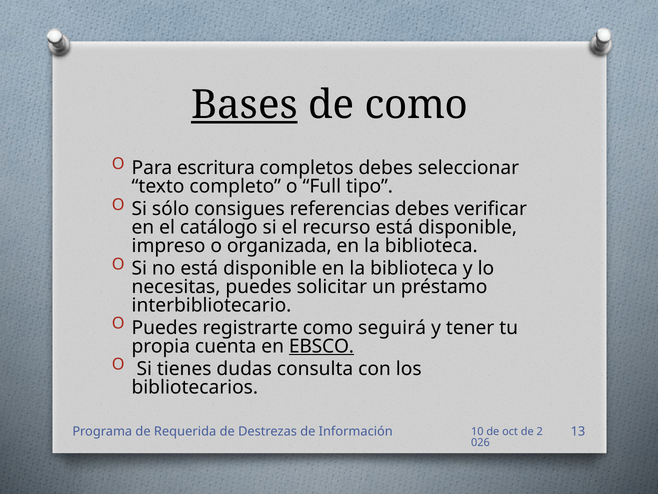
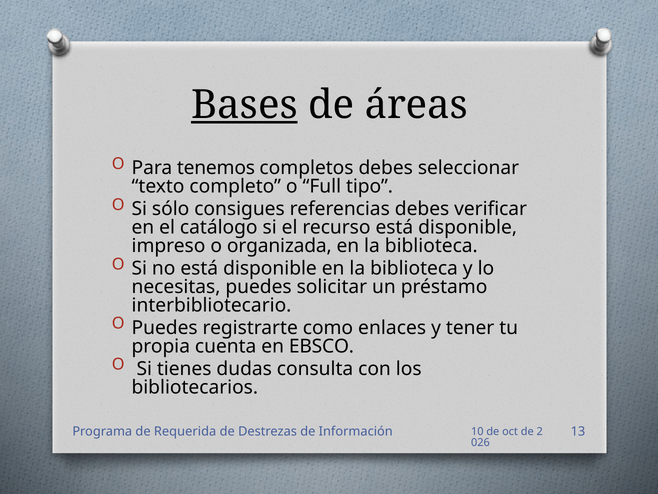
de como: como -> áreas (416, 105)
escritura: escritura -> tenemos (216, 168)
seguirá: seguirá -> enlaces (392, 328)
EBSCO underline: present -> none (321, 346)
